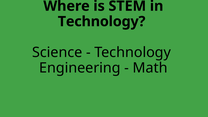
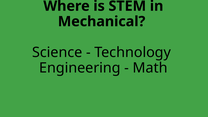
Technology: Technology -> Mechanical (102, 21)
